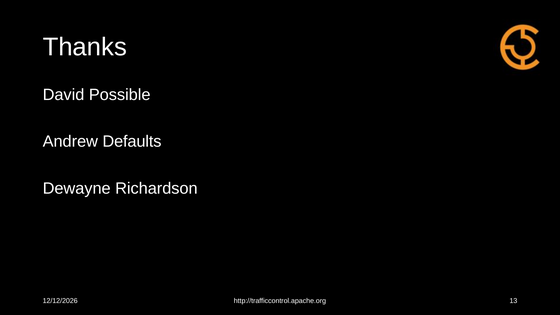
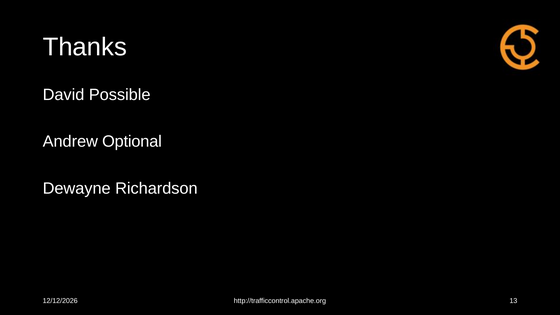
Defaults: Defaults -> Optional (132, 142)
